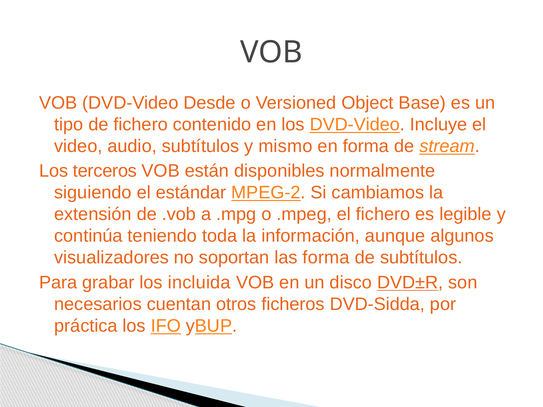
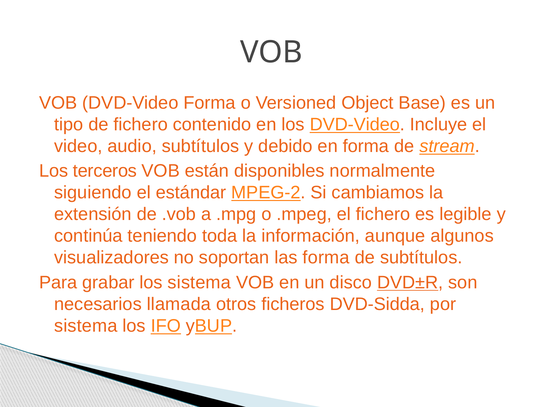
DVD-Video Desde: Desde -> Forma (210, 103)
mismo: mismo -> debido (285, 146)
los incluida: incluida -> sistema (199, 283)
cuentan: cuentan -> llamada (179, 304)
práctica: práctica -> sistema (86, 326)
